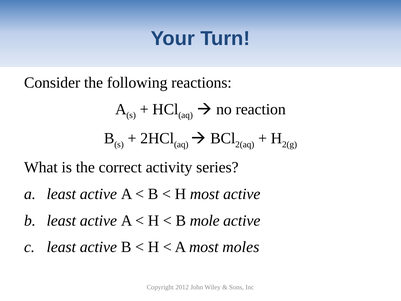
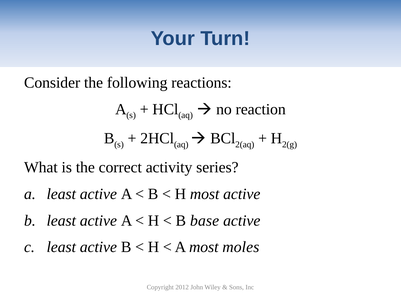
mole: mole -> base (205, 220)
